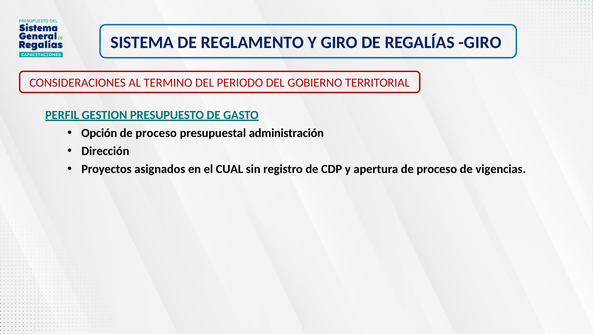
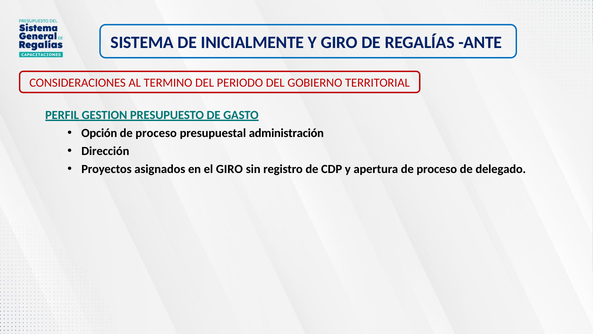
REGLAMENTO: REGLAMENTO -> INICIALMENTE (252, 42)
REGALÍAS GIRO: GIRO -> ANTE (480, 42)
el CUAL: CUAL -> GIRO (229, 169)
vigencias: vigencias -> delegado (501, 169)
